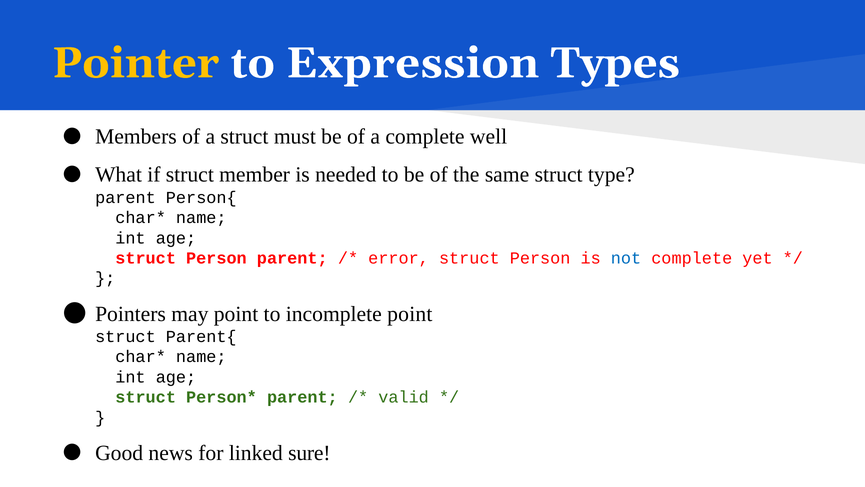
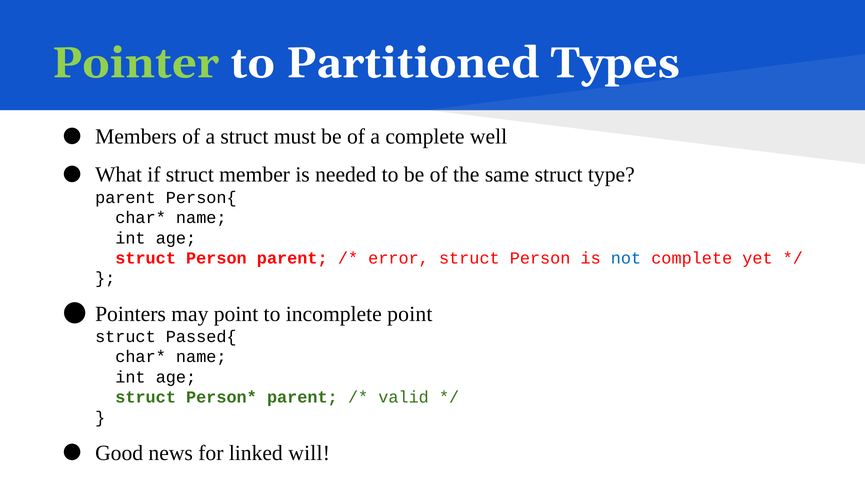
Pointer colour: yellow -> light green (136, 63)
Expression: Expression -> Partitioned (413, 63)
Parent{: Parent{ -> Passed{ (201, 336)
sure: sure -> will (309, 453)
